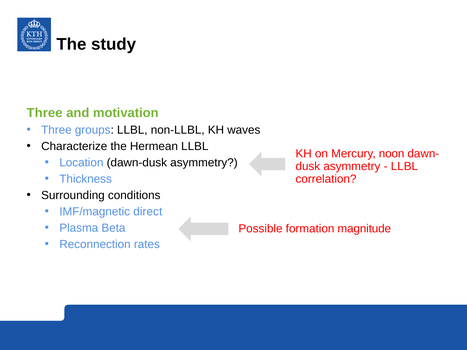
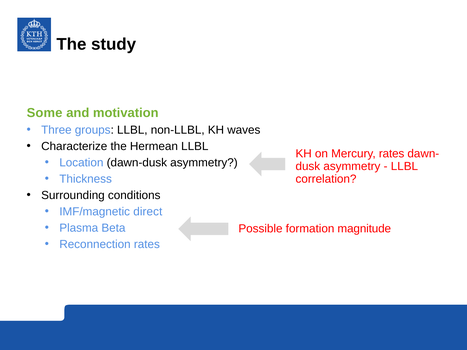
Three: Three -> Some (45, 113)
Mercury noon: noon -> rates (392, 154)
